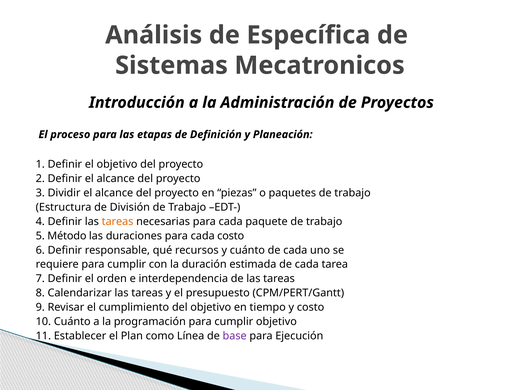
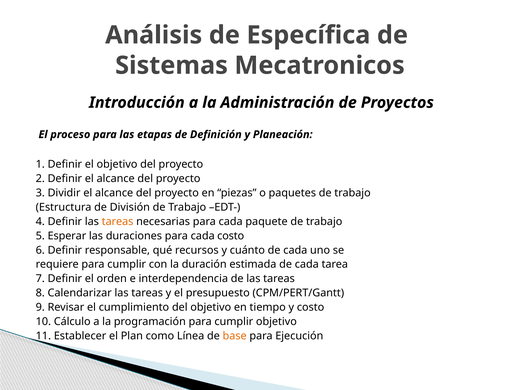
Método: Método -> Esperar (67, 236)
10 Cuánto: Cuánto -> Cálculo (72, 322)
base colour: purple -> orange (235, 336)
